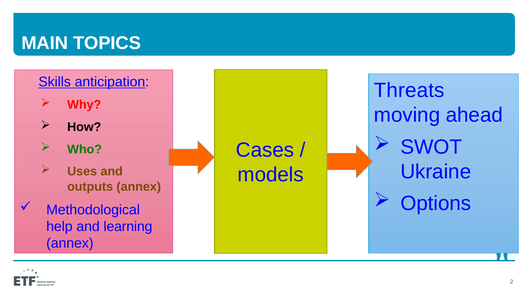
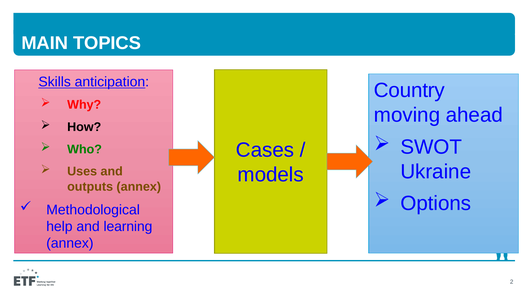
Threats: Threats -> Country (409, 90)
